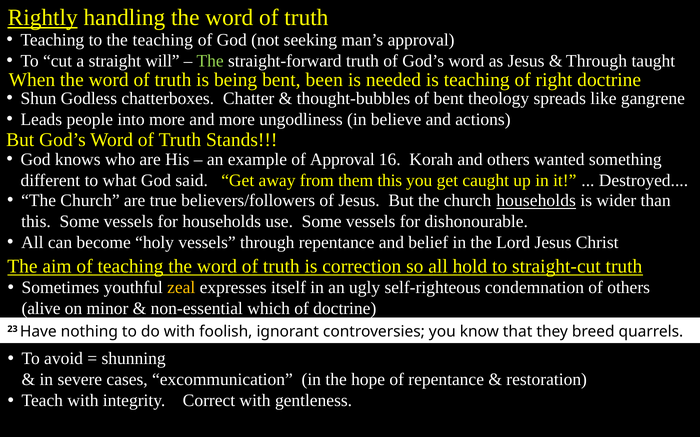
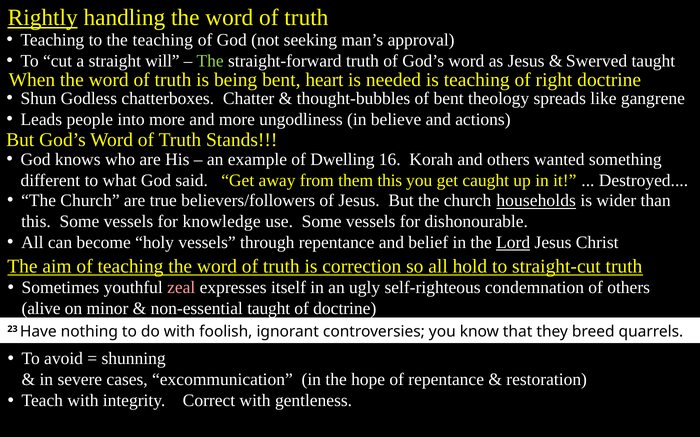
Through: Through -> Swerved (597, 61)
been: been -> heart (324, 80)
of Approval: Approval -> Dwelling (342, 160)
for households: households -> knowledge (222, 222)
Lord underline: none -> present (513, 243)
zeal colour: yellow -> pink (181, 288)
non-essential which: which -> taught (269, 309)
